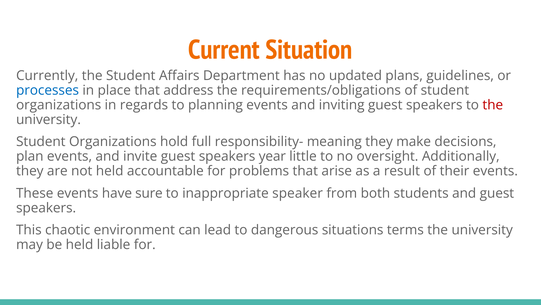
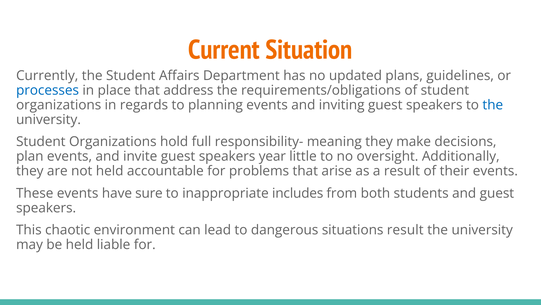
the colour: red -> blue (493, 105)
speaker: speaker -> includes (298, 193)
situations terms: terms -> result (405, 230)
